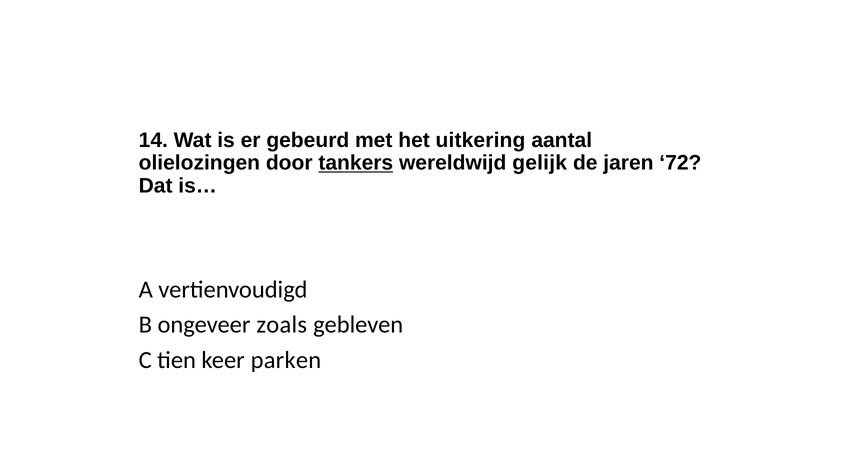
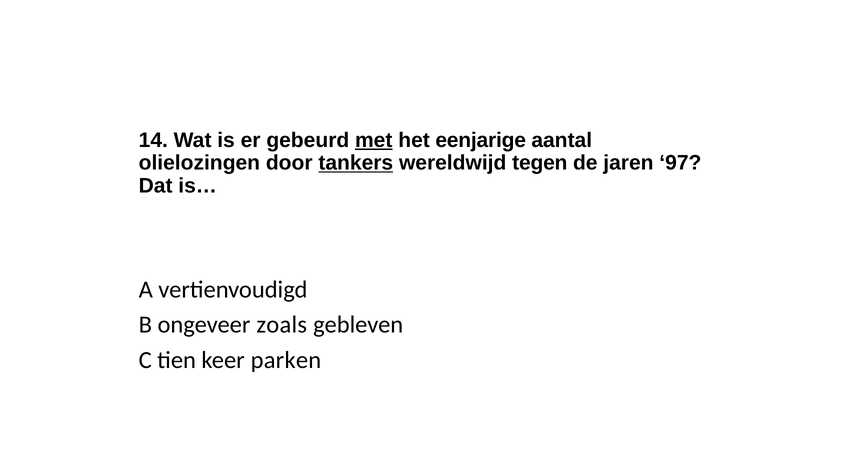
met underline: none -> present (374, 140)
uitkering: uitkering -> eenjarige (481, 140)
gelijk: gelijk -> tegen (540, 163)
72: 72 -> 97 (680, 163)
